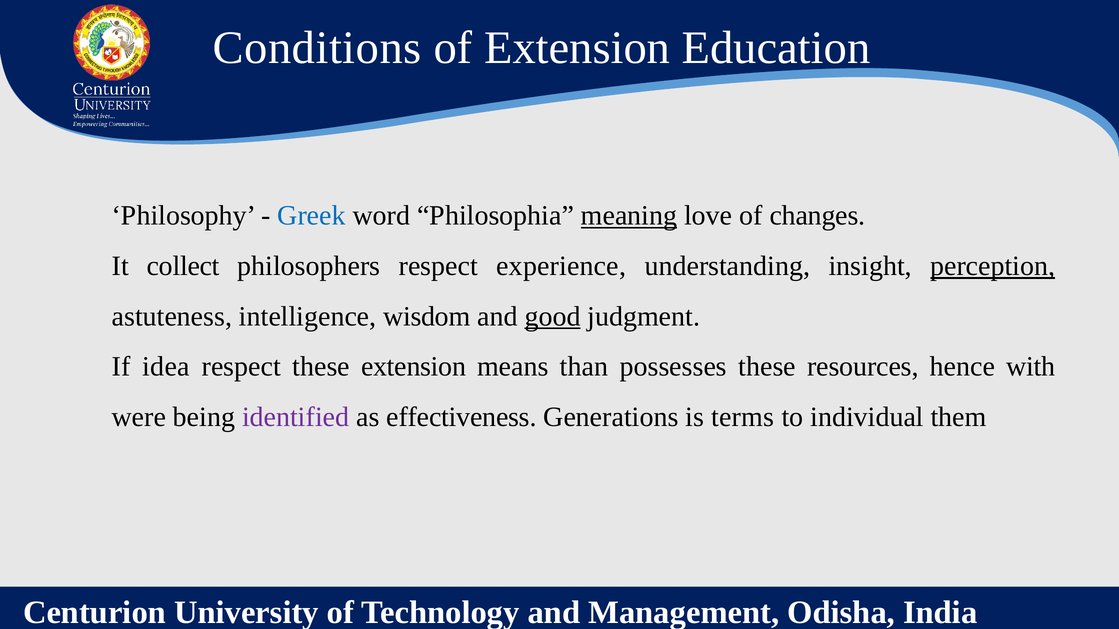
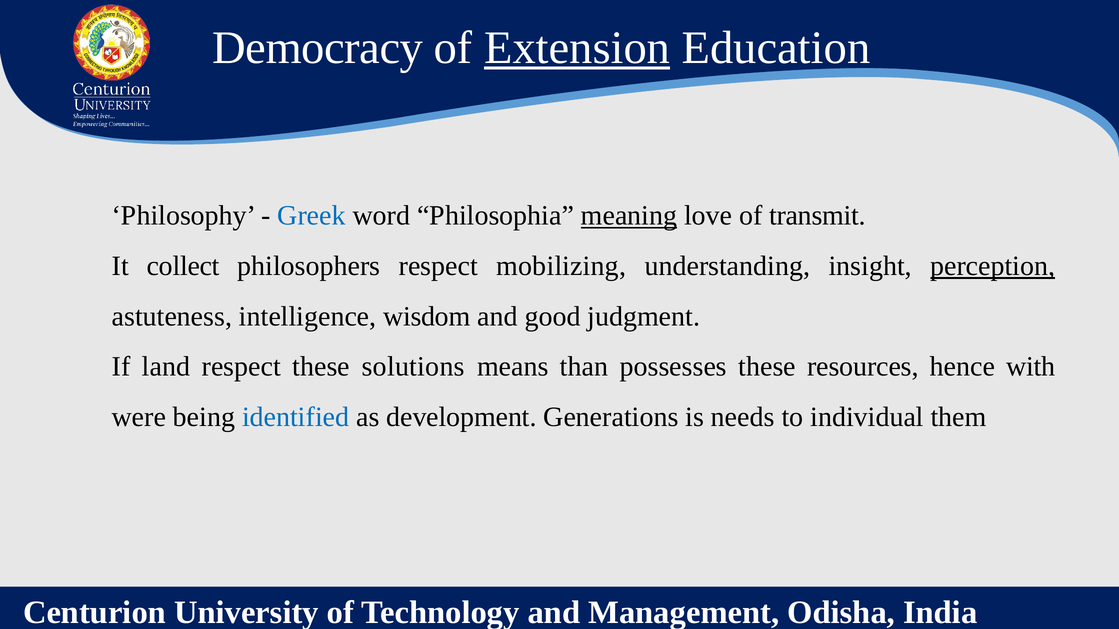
Conditions: Conditions -> Democracy (318, 48)
Extension underline: none -> present (577, 48)
changes: changes -> transmit (817, 216)
experience: experience -> mobilizing (561, 266)
good underline: present -> none (553, 317)
idea: idea -> land (166, 367)
these extension: extension -> solutions (413, 367)
identified colour: purple -> blue (296, 417)
effectiveness: effectiveness -> development (461, 417)
terms: terms -> needs (743, 417)
